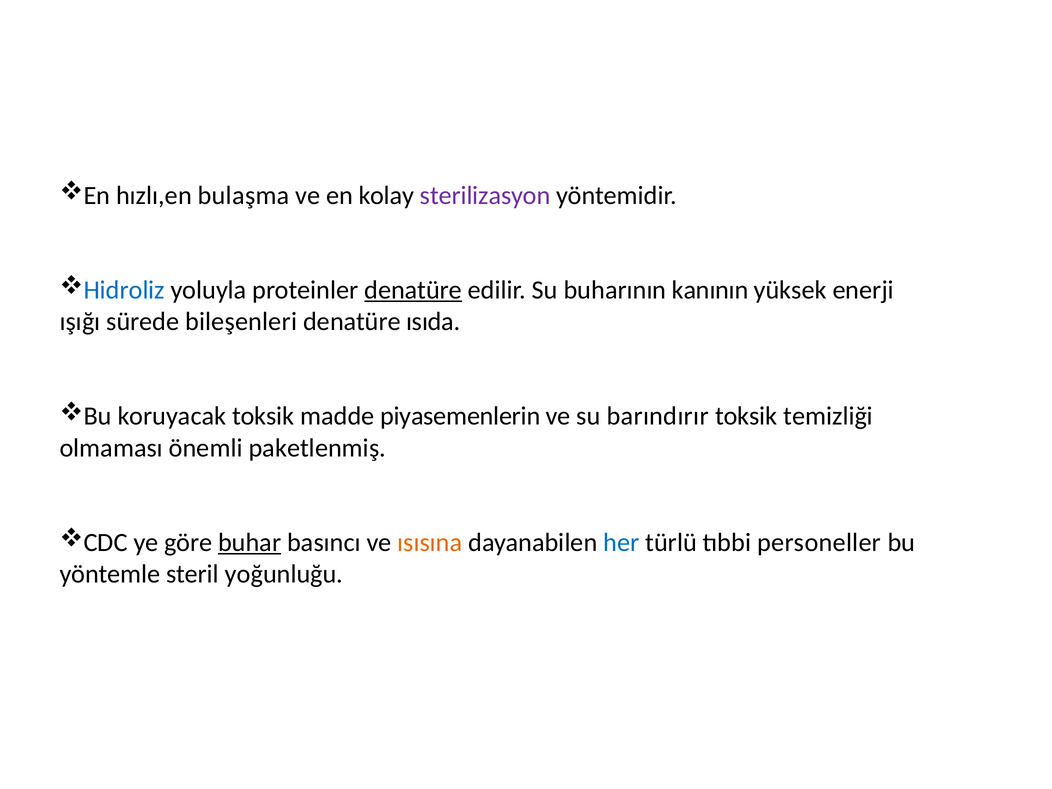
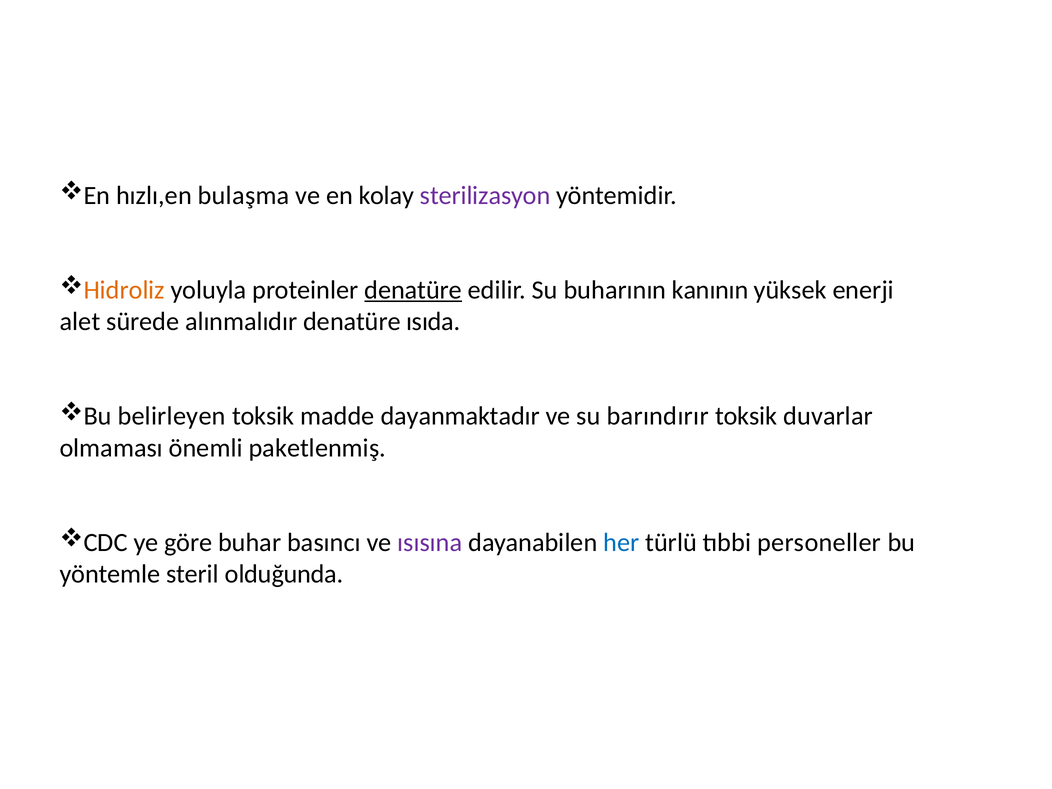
Hidroliz colour: blue -> orange (124, 290)
ışığı: ışığı -> alet (80, 322)
bileşenleri: bileşenleri -> alınmalıdır (241, 322)
koruyacak: koruyacak -> belirleyen (172, 416)
piyasemenlerin: piyasemenlerin -> dayanmaktadır (460, 416)
temizliği: temizliği -> duvarlar (828, 416)
buhar underline: present -> none (250, 543)
ısısına colour: orange -> purple (430, 543)
yoğunluğu: yoğunluğu -> olduğunda (284, 574)
